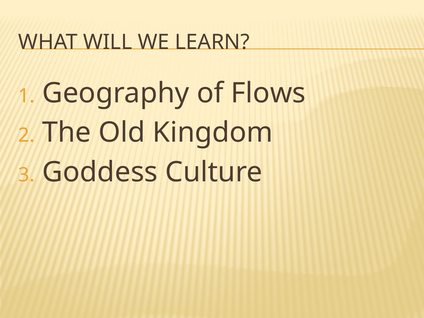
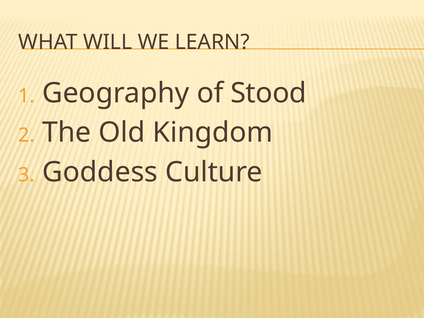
Flows: Flows -> Stood (269, 93)
